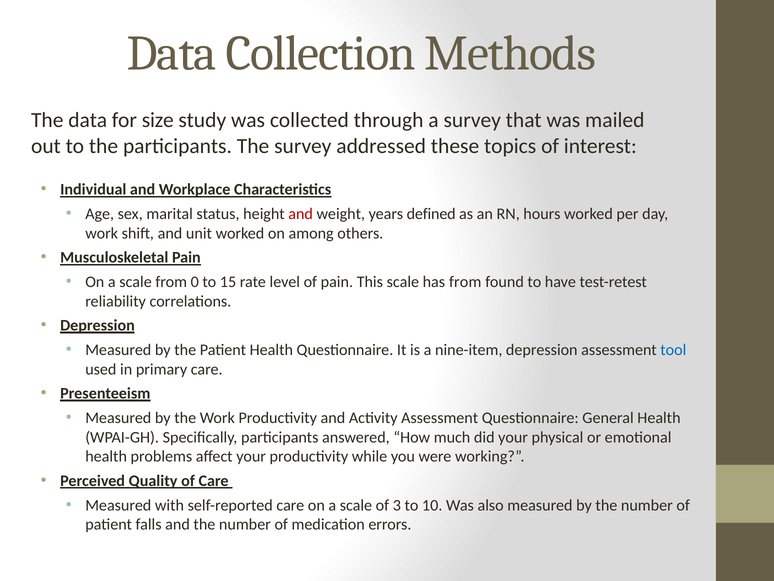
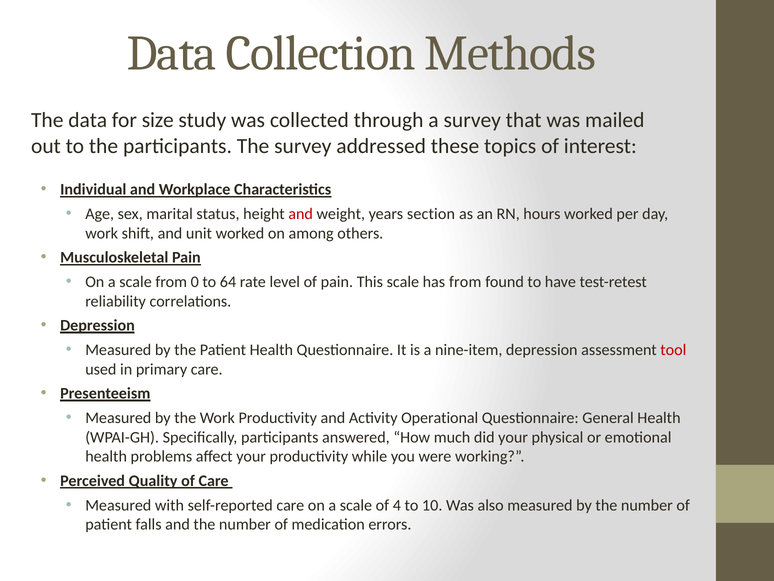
defined: defined -> section (431, 214)
15: 15 -> 64 (228, 282)
tool colour: blue -> red (673, 350)
Activity Assessment: Assessment -> Operational (440, 418)
3: 3 -> 4 (397, 505)
